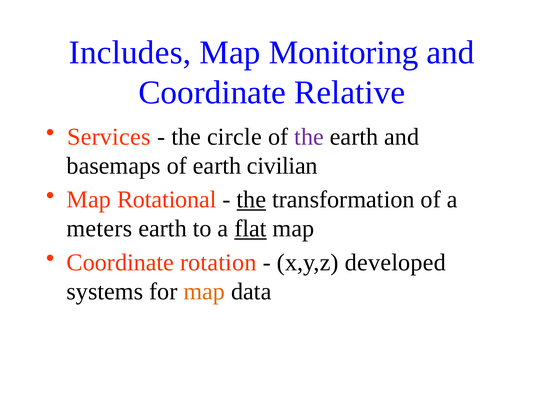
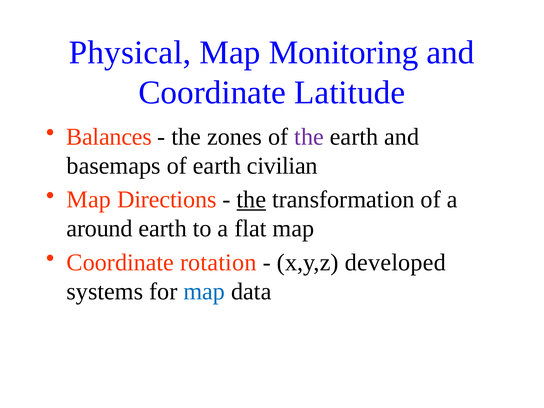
Includes: Includes -> Physical (130, 53)
Relative: Relative -> Latitude (350, 93)
Services: Services -> Balances (109, 137)
circle: circle -> zones (235, 137)
Rotational: Rotational -> Directions (167, 200)
meters: meters -> around (100, 229)
flat underline: present -> none (251, 229)
map colour: orange -> blue (204, 292)
